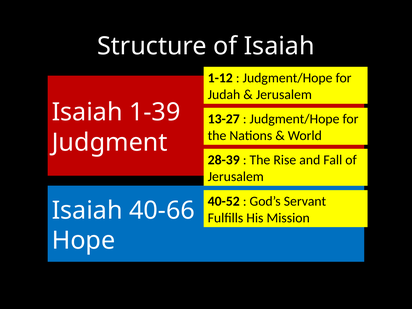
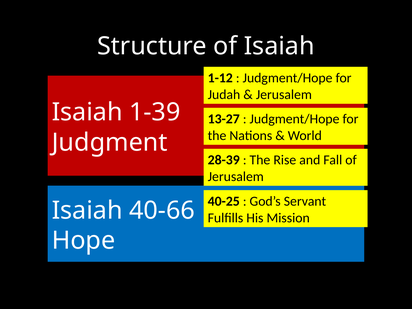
40-52: 40-52 -> 40-25 (224, 201)
